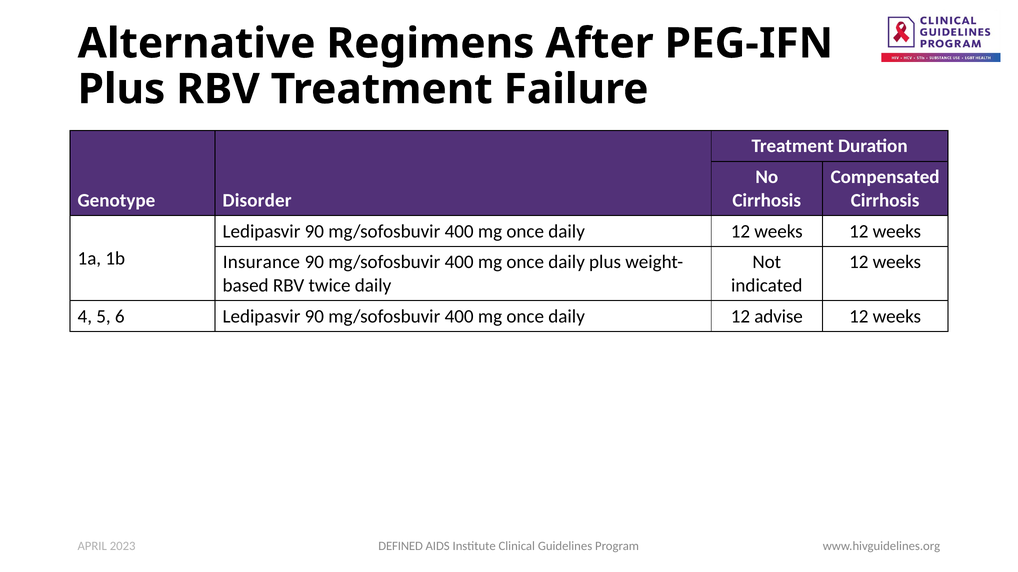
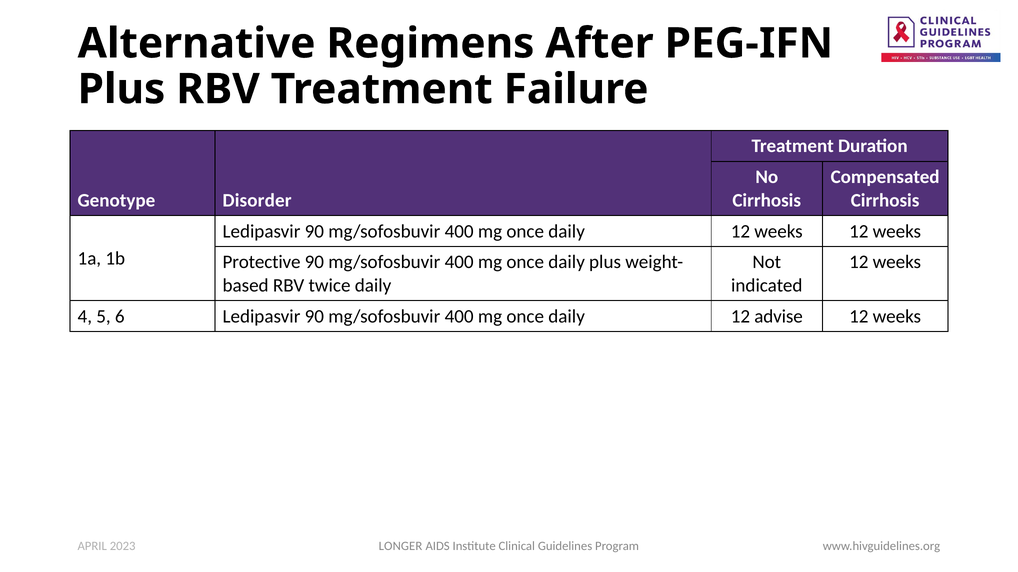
Insurance: Insurance -> Protective (262, 262)
DEFINED: DEFINED -> LONGER (400, 547)
